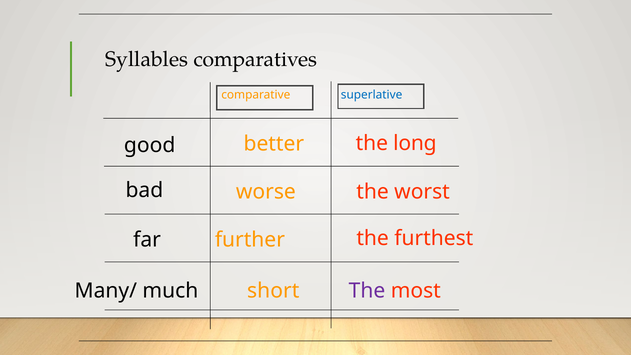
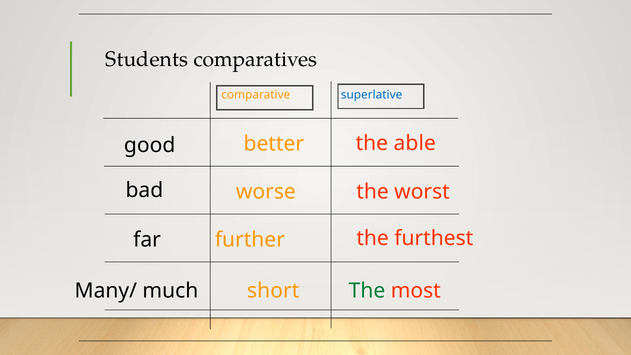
Syllables: Syllables -> Students (147, 59)
long: long -> able (415, 143)
The colour: purple -> green (367, 291)
